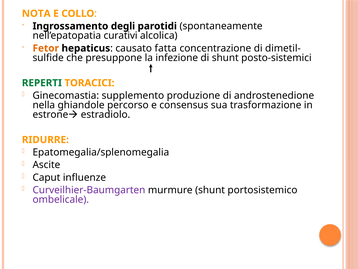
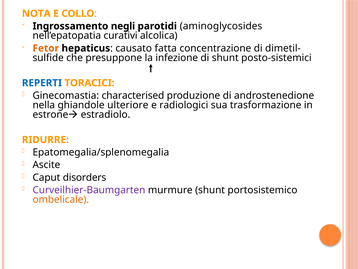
degli: degli -> negli (123, 26)
spontaneamente: spontaneamente -> aminoglycosides (221, 26)
REPERTI colour: green -> blue (42, 83)
supplemento: supplemento -> characterised (133, 95)
percorso: percorso -> ulteriore (128, 105)
consensus: consensus -> radiologici (184, 105)
influenze: influenze -> disorders (85, 177)
ombelicale colour: purple -> orange (61, 199)
